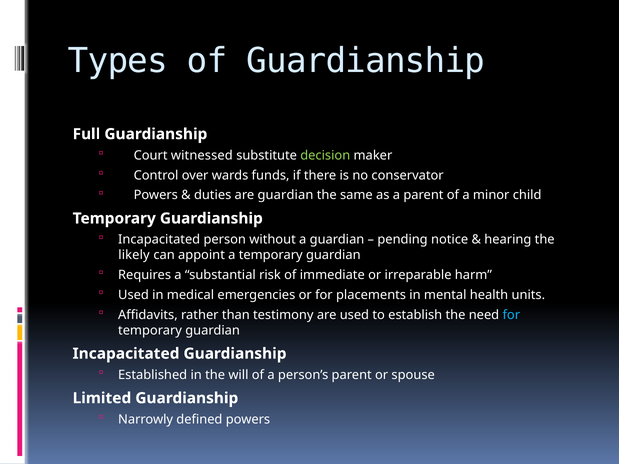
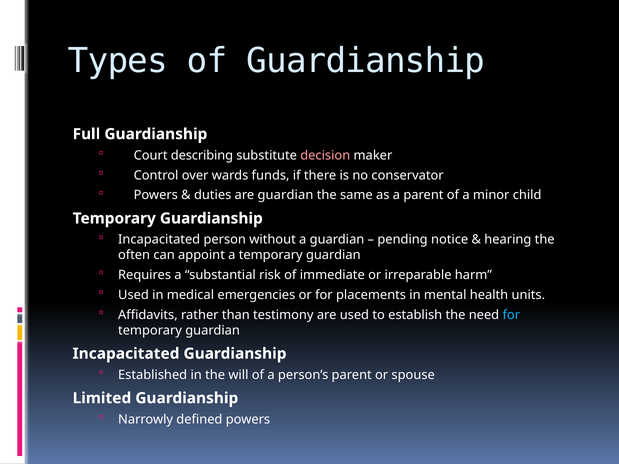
witnessed: witnessed -> describing (202, 155)
decision colour: light green -> pink (325, 155)
likely: likely -> often (134, 255)
